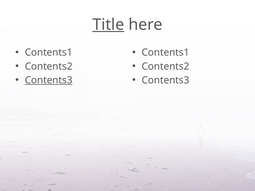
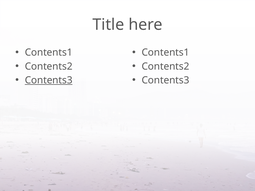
Title underline: present -> none (108, 25)
